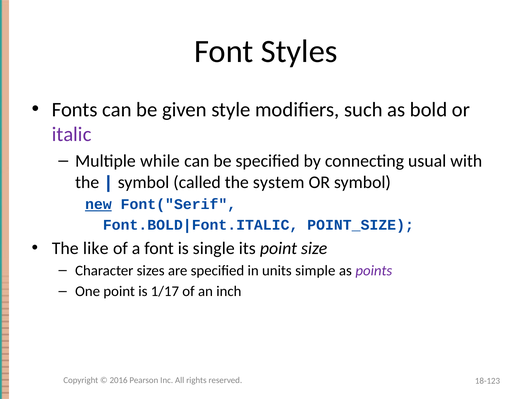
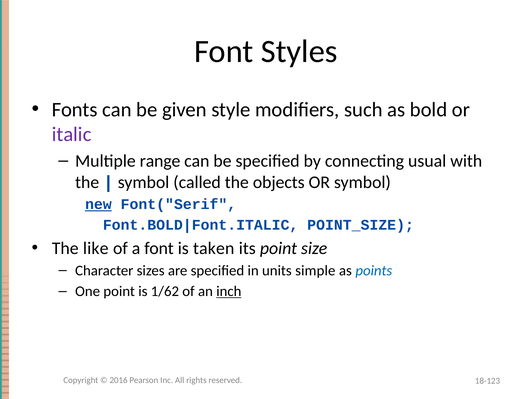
while: while -> range (160, 161)
system: system -> objects (279, 182)
single: single -> taken (214, 248)
points colour: purple -> blue (374, 271)
1/17: 1/17 -> 1/62 (165, 291)
inch underline: none -> present (229, 291)
